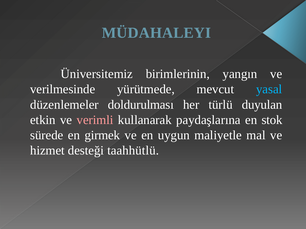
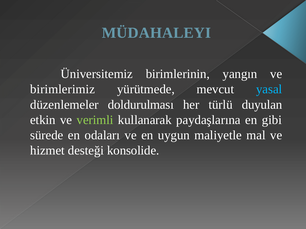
verilmesinde: verilmesinde -> birimlerimiz (63, 89)
verimli colour: pink -> light green (95, 120)
stok: stok -> gibi (272, 120)
girmek: girmek -> odaları (102, 135)
taahhütlü: taahhütlü -> konsolide (133, 151)
